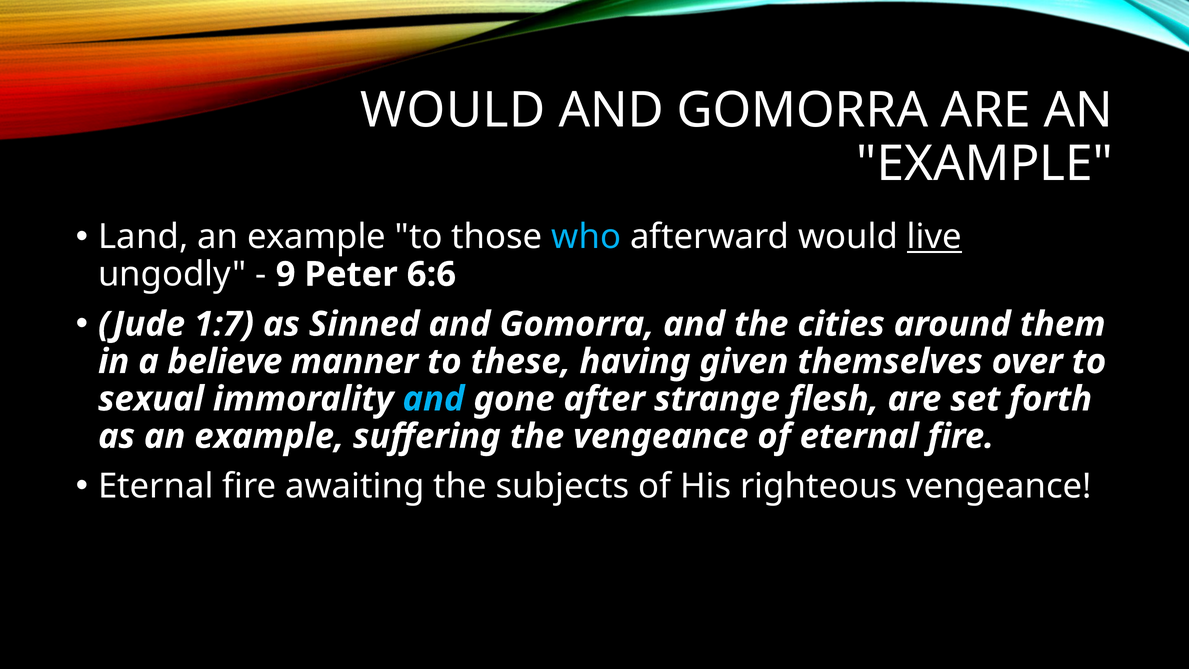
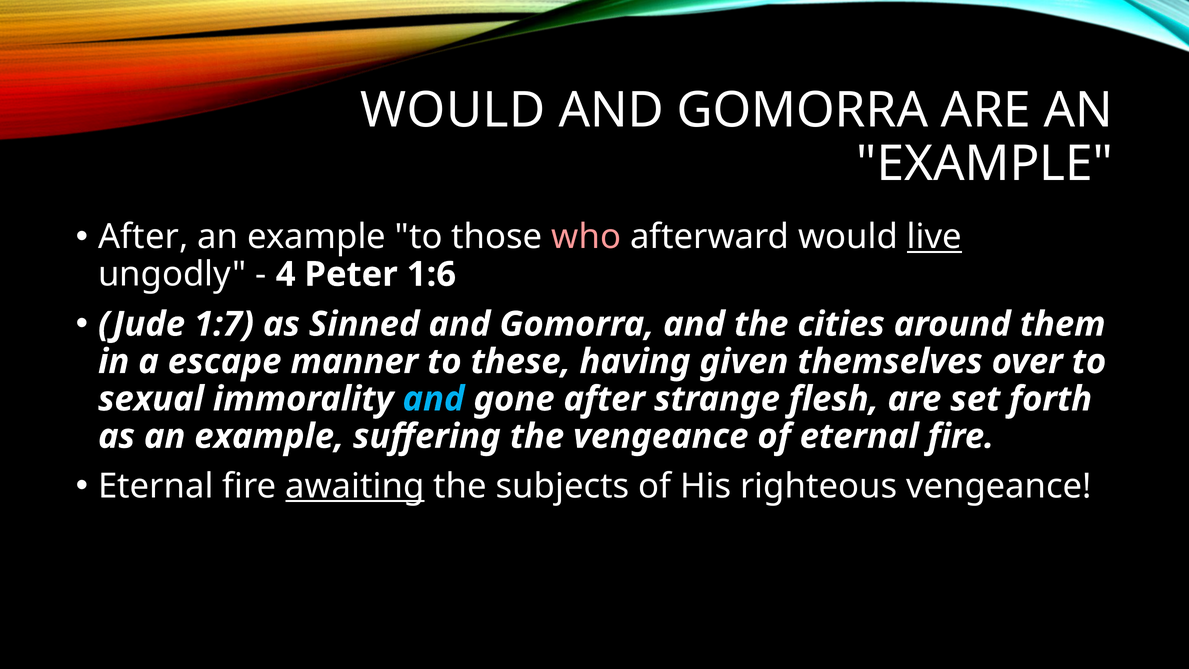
Land: Land -> After (143, 237)
who colour: light blue -> pink (586, 237)
9: 9 -> 4 (286, 274)
6:6: 6:6 -> 1:6 (431, 274)
believe: believe -> escape (225, 362)
awaiting underline: none -> present (355, 486)
